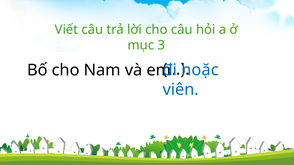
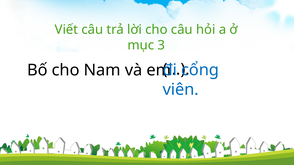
hoặc: hoặc -> cổng (200, 70)
